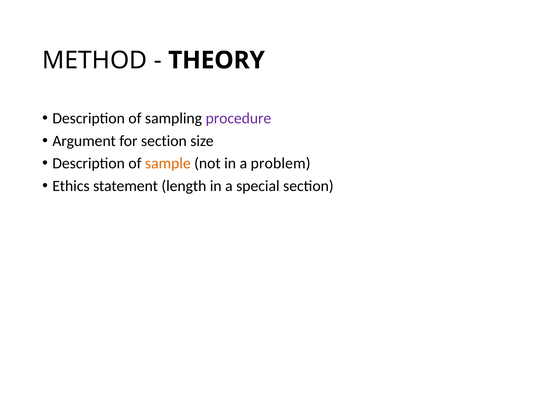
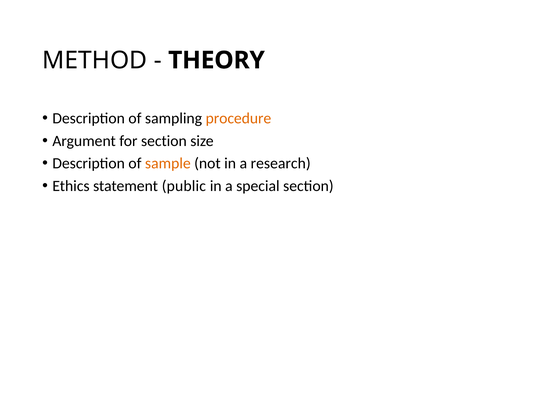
procedure colour: purple -> orange (238, 118)
problem: problem -> research (281, 163)
length: length -> public (184, 186)
